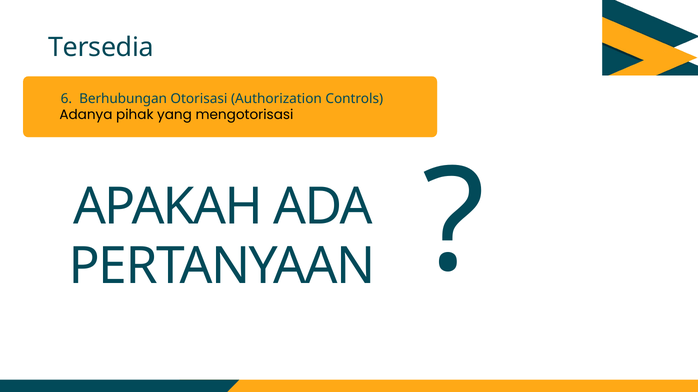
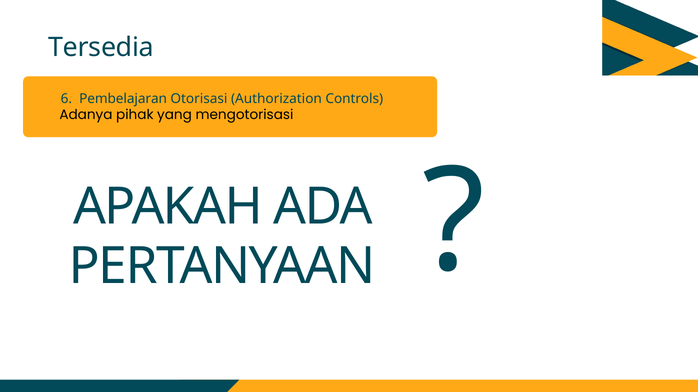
Berhubungan: Berhubungan -> Pembelajaran (123, 99)
